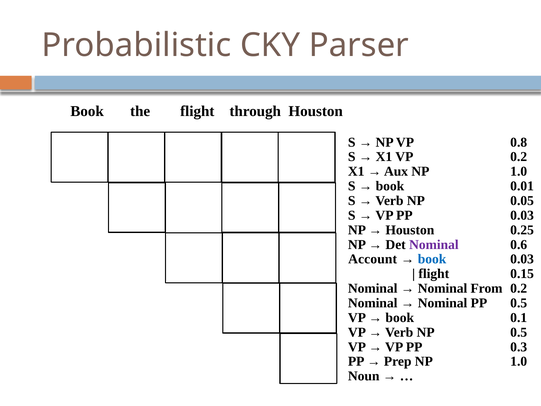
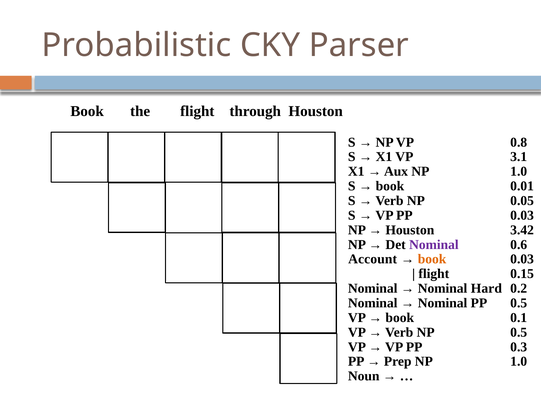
VP 0.2: 0.2 -> 3.1 (519, 157)
0.25: 0.25 -> 3.42 (522, 230)
book colour: blue -> orange (432, 259)
From: From -> Hard (486, 288)
